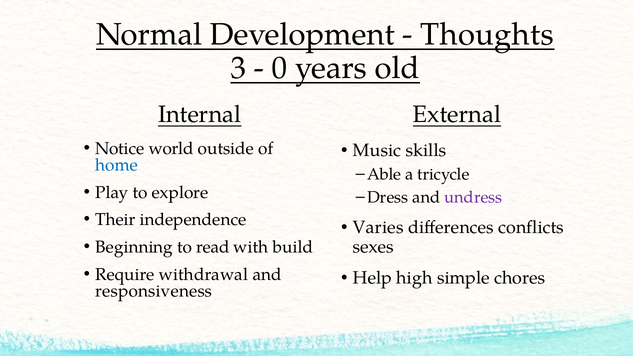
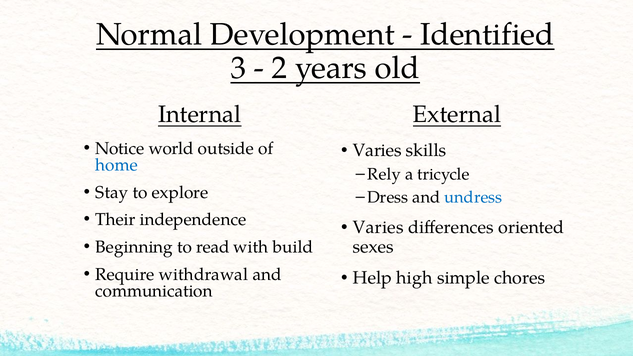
Thoughts: Thoughts -> Identified (487, 34)
0: 0 -> 2 (280, 68)
Music: Music -> Varies (377, 150)
Able: Able -> Rely (384, 174)
Play: Play -> Stay (112, 193)
undress colour: purple -> blue (473, 197)
conflicts: conflicts -> oriented (531, 228)
responsiveness: responsiveness -> communication (154, 291)
